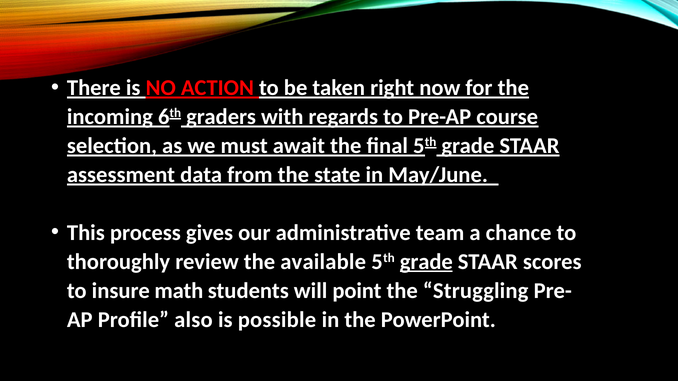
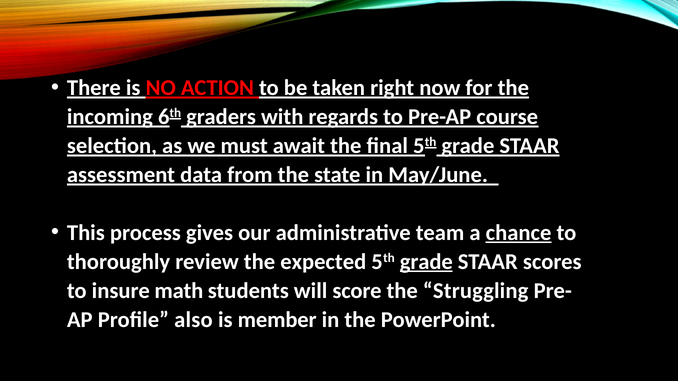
chance underline: none -> present (519, 233)
available: available -> expected (323, 262)
point: point -> score (357, 291)
possible: possible -> member (277, 320)
